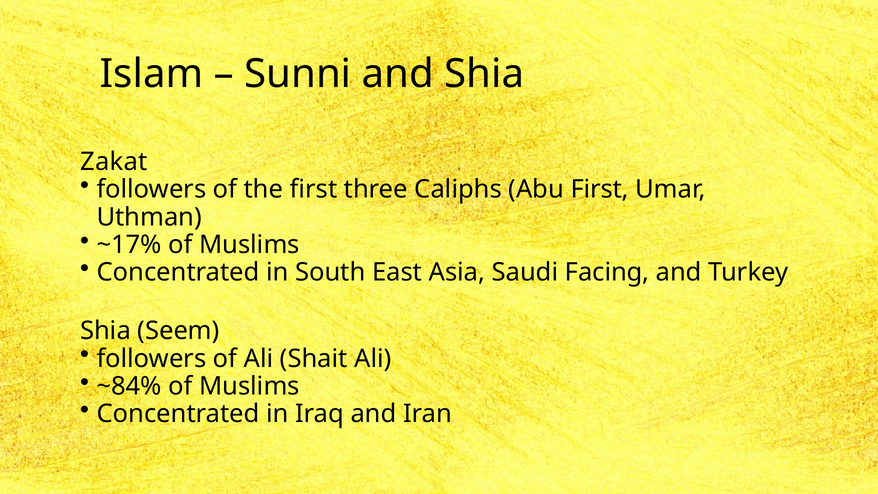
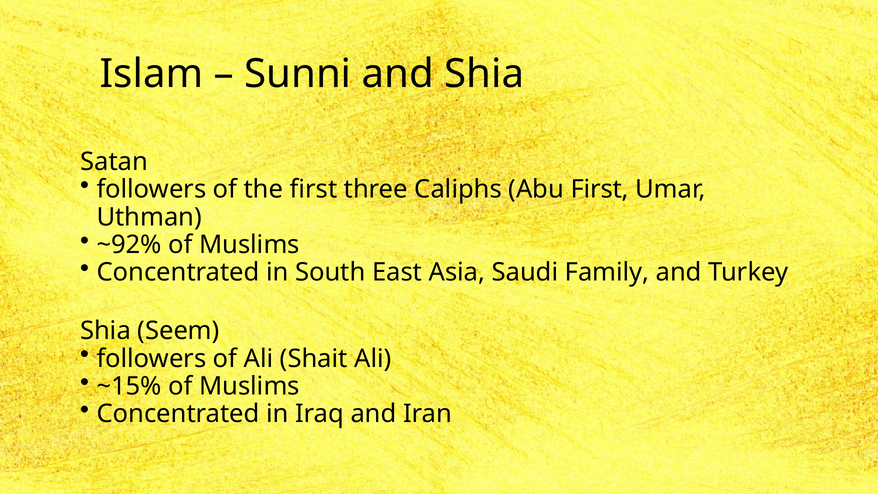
Zakat: Zakat -> Satan (114, 162)
~17%: ~17% -> ~92% (129, 245)
Facing: Facing -> Family (607, 272)
~84%: ~84% -> ~15% (129, 386)
